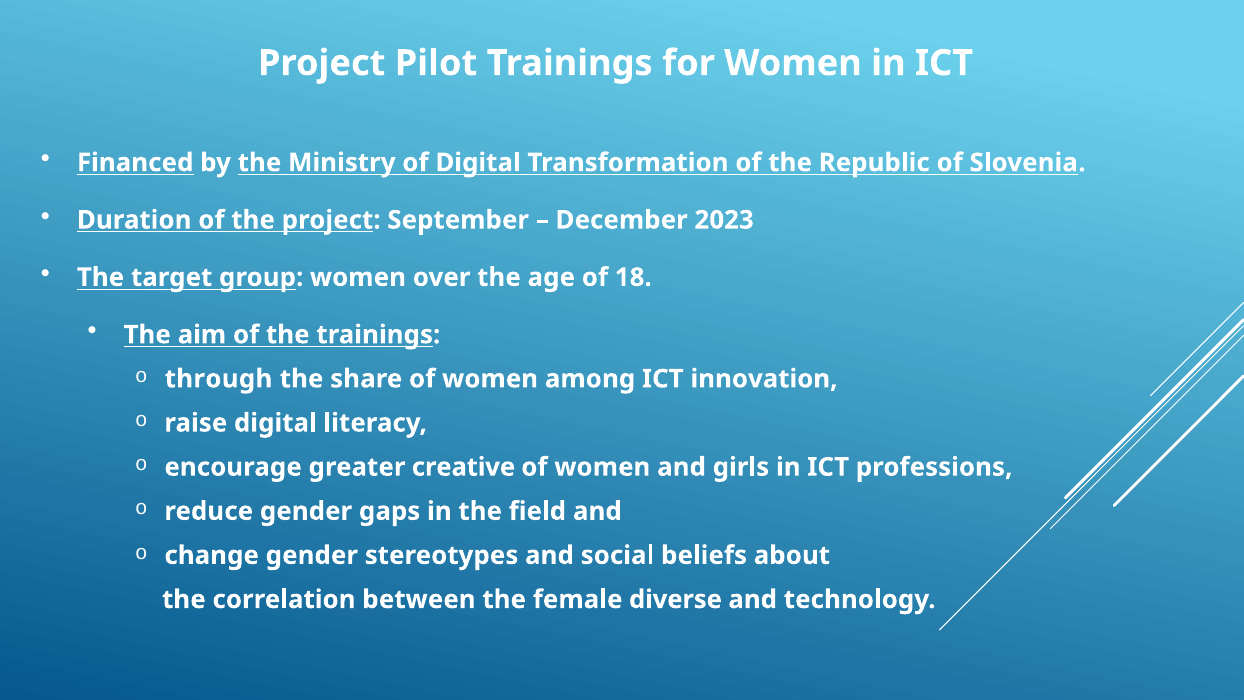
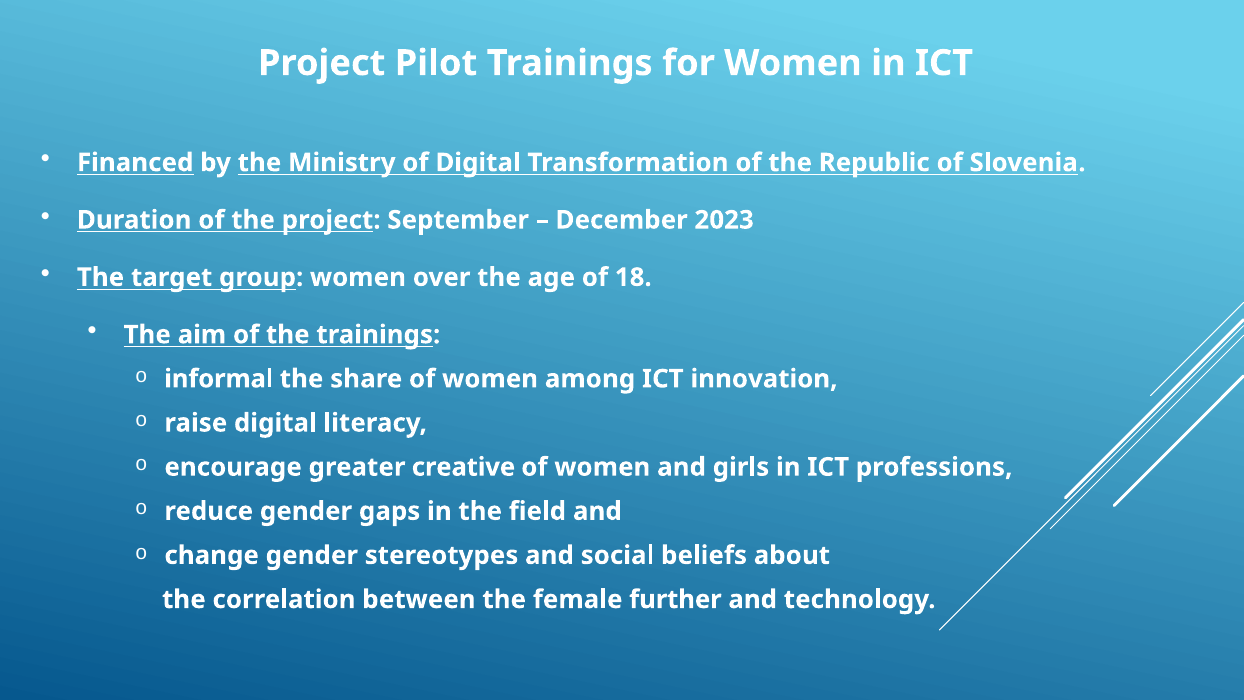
through: through -> informal (219, 379)
diverse: diverse -> further (675, 599)
